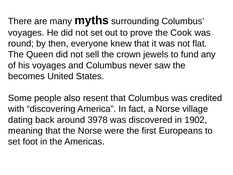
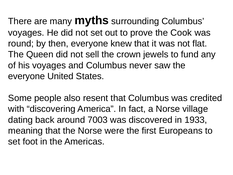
becomes: becomes -> everyone (27, 76)
3978: 3978 -> 7003 (98, 120)
1902: 1902 -> 1933 (196, 120)
